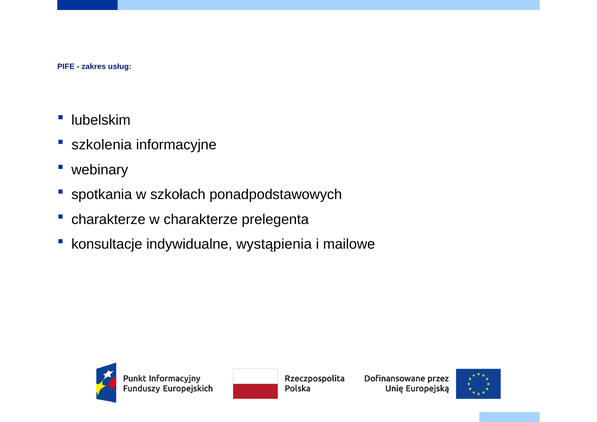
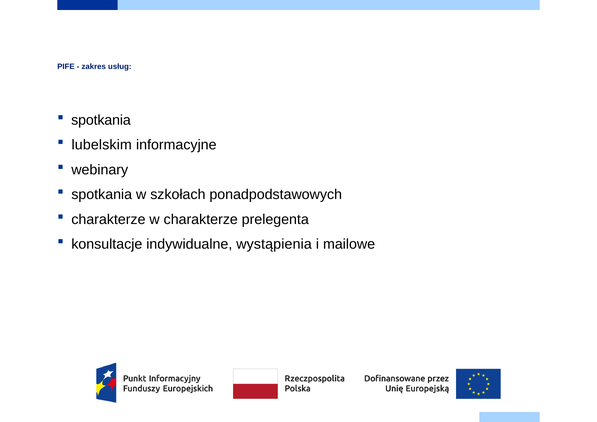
lubelskim: lubelskim -> spotkania (101, 120)
szkolenia: szkolenia -> lubelskim (102, 145)
